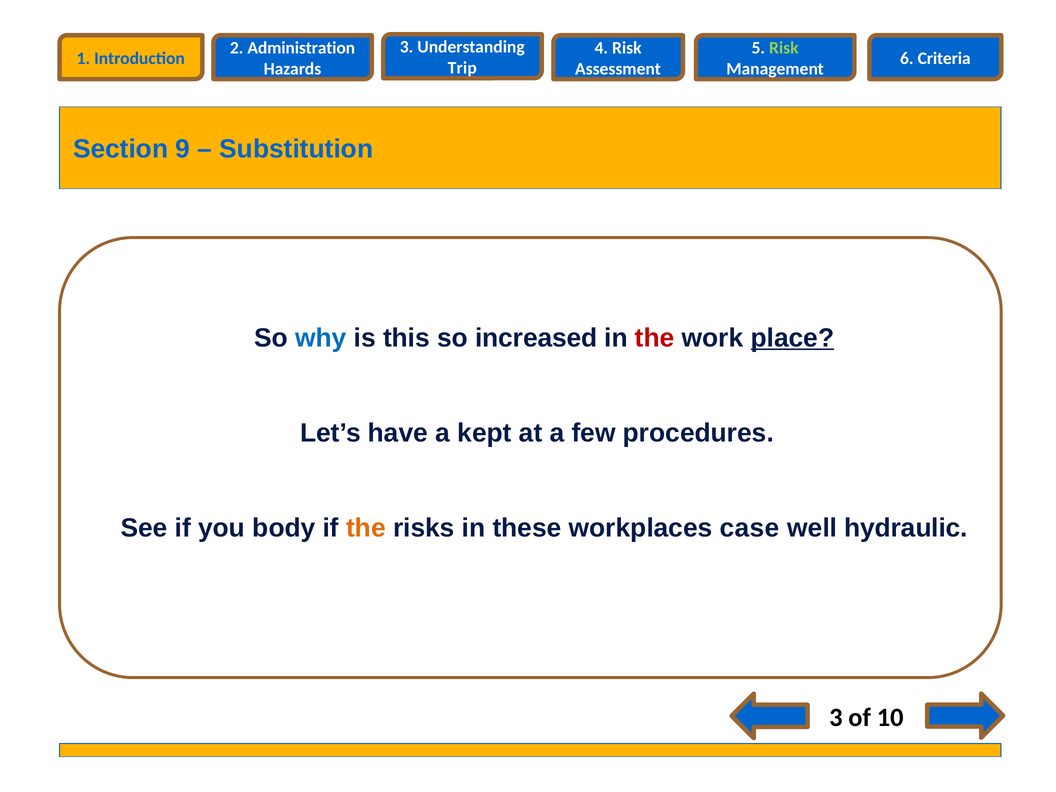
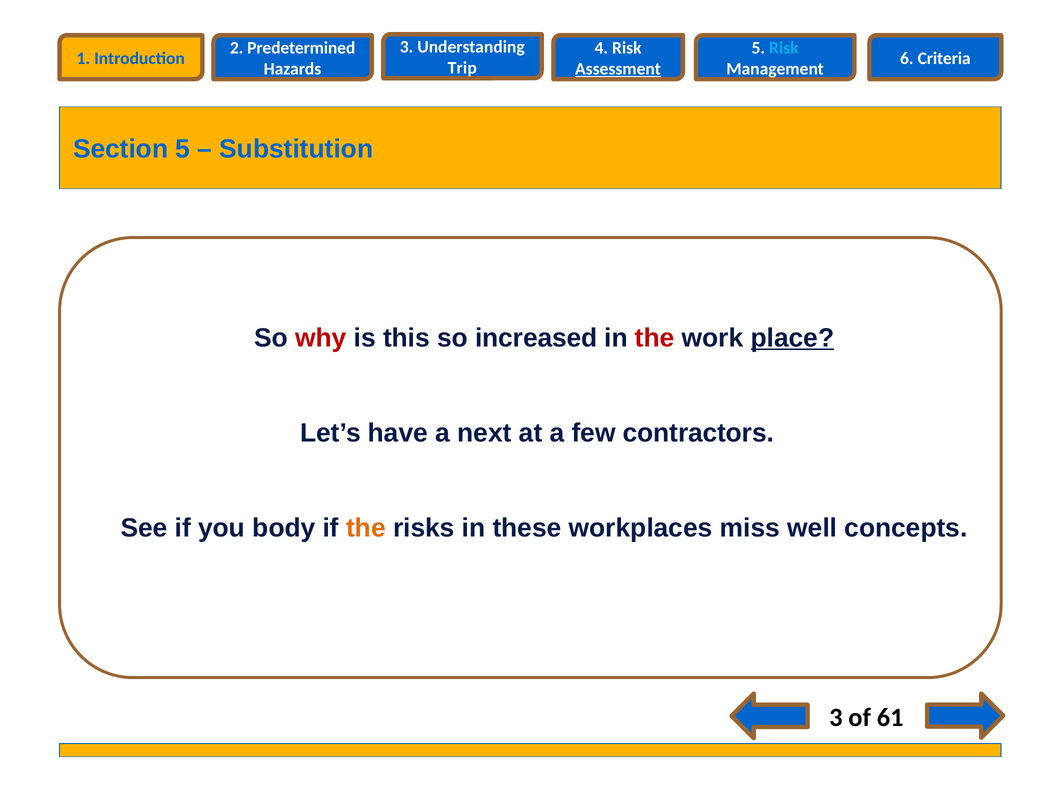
Administration: Administration -> Predetermined (301, 48)
Risk colour: light green -> light blue (784, 48)
Assessment underline: none -> present (618, 69)
Section 9: 9 -> 5 (183, 149)
why colour: blue -> red (321, 338)
kept: kept -> next (484, 433)
procedures: procedures -> contractors (698, 433)
case: case -> miss (750, 528)
hydraulic: hydraulic -> concepts (906, 528)
10: 10 -> 61 (890, 718)
